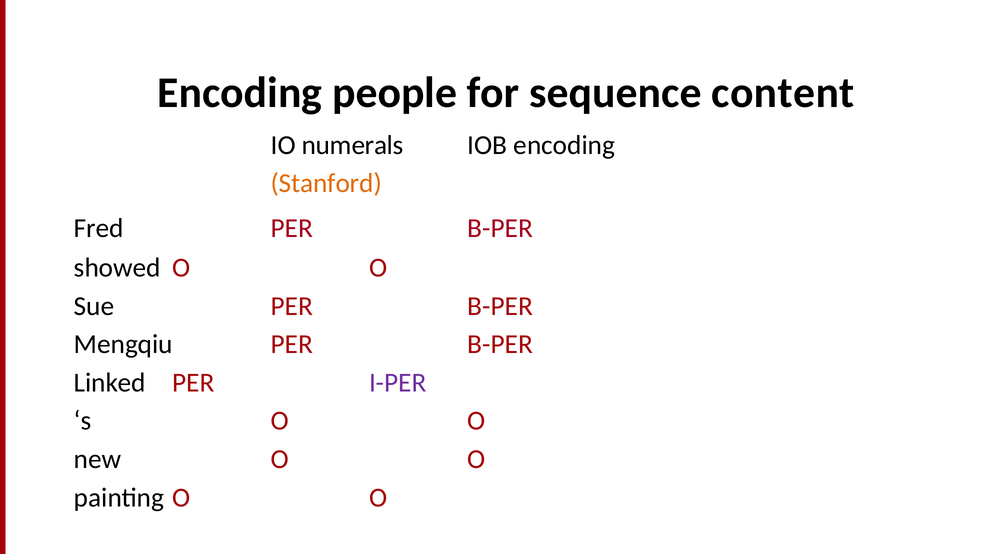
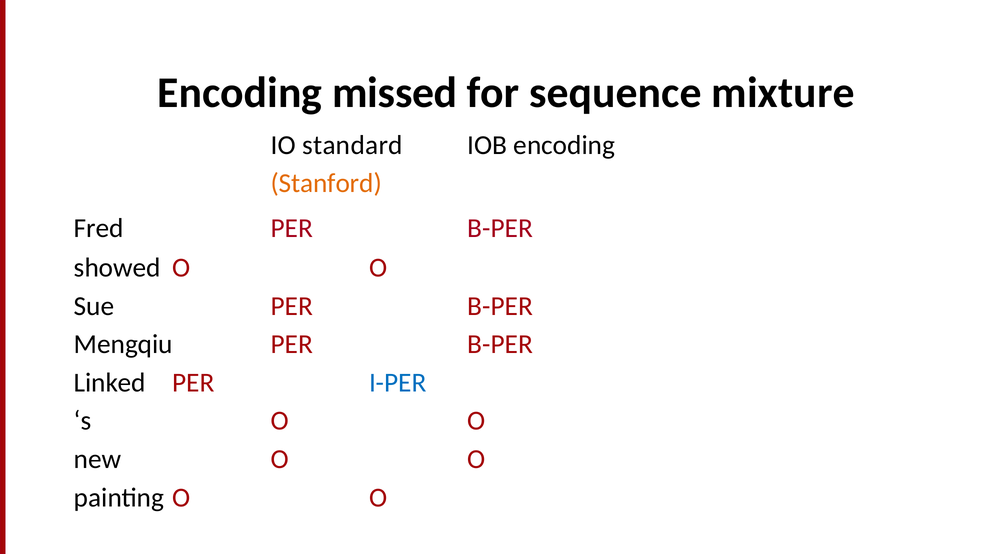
people: people -> missed (395, 93)
content: content -> mixture (783, 93)
numerals: numerals -> standard (352, 145)
I-PER colour: purple -> blue (398, 382)
